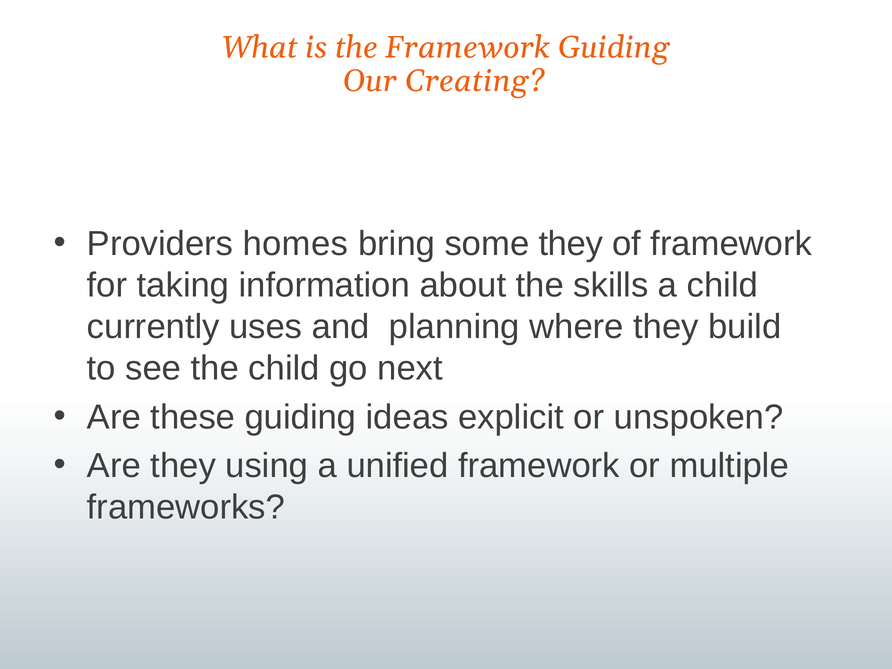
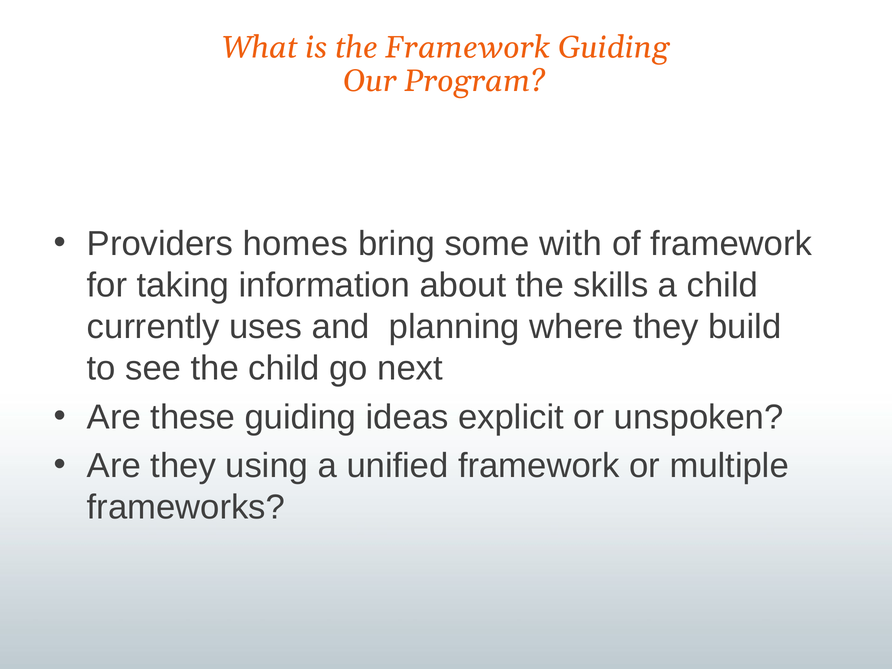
Creating: Creating -> Program (475, 81)
some they: they -> with (570, 244)
